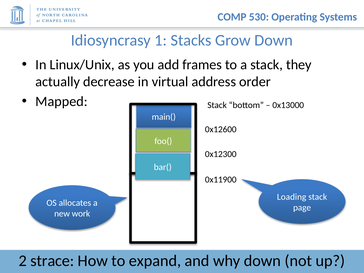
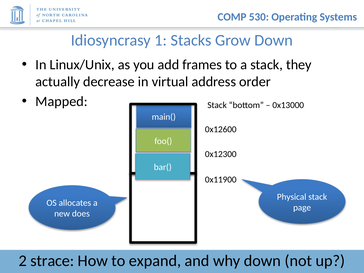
Loading: Loading -> Physical (292, 197)
work: work -> does (81, 214)
